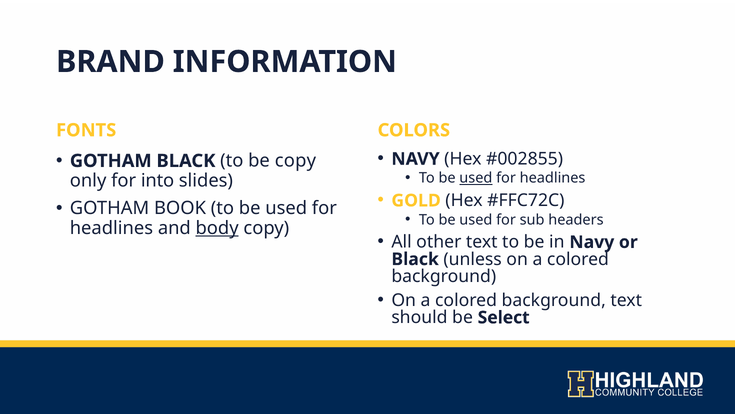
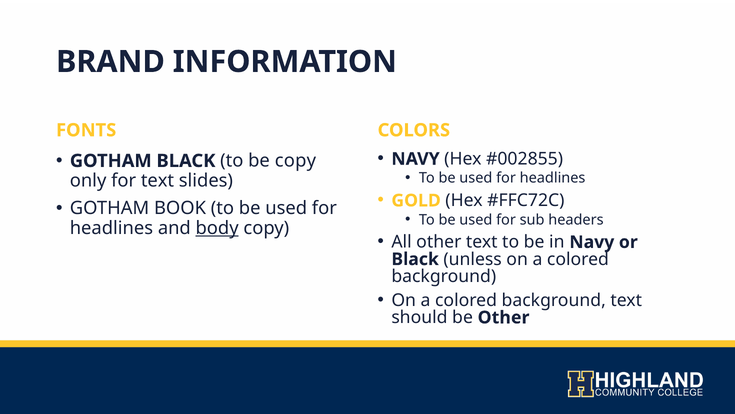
used underline: present -> none (476, 178)
for into: into -> text (158, 181)
be Select: Select -> Other (504, 317)
